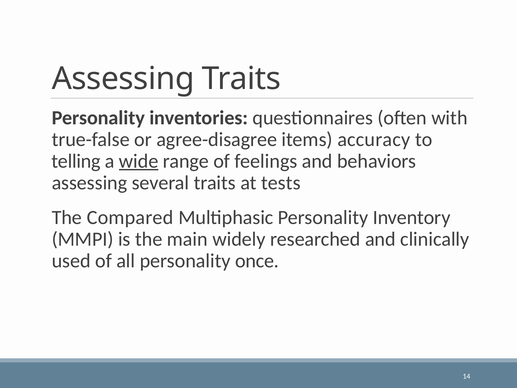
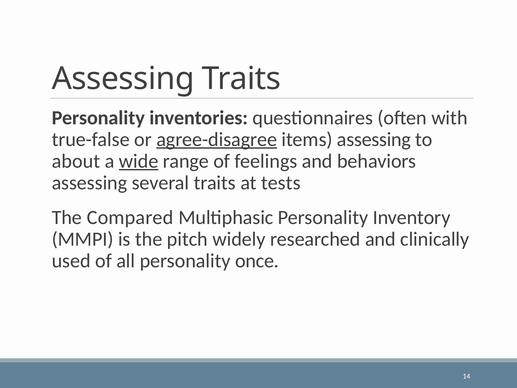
agree-disagree underline: none -> present (217, 139)
items accuracy: accuracy -> assessing (374, 139)
telling: telling -> about (76, 161)
main: main -> pitch (187, 239)
